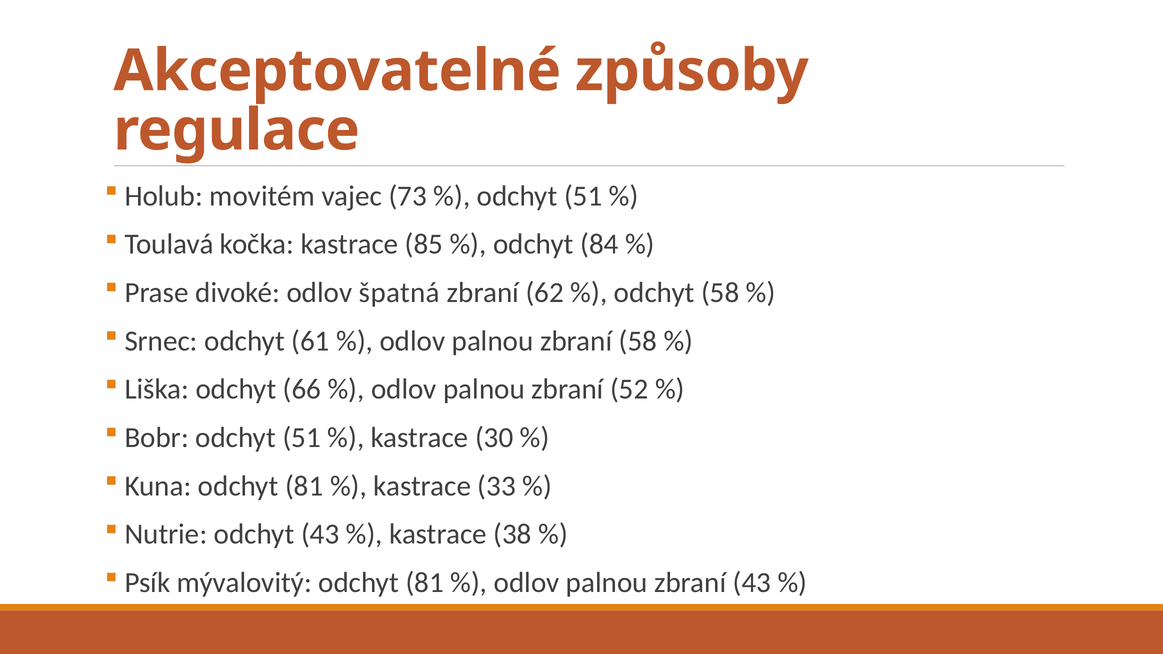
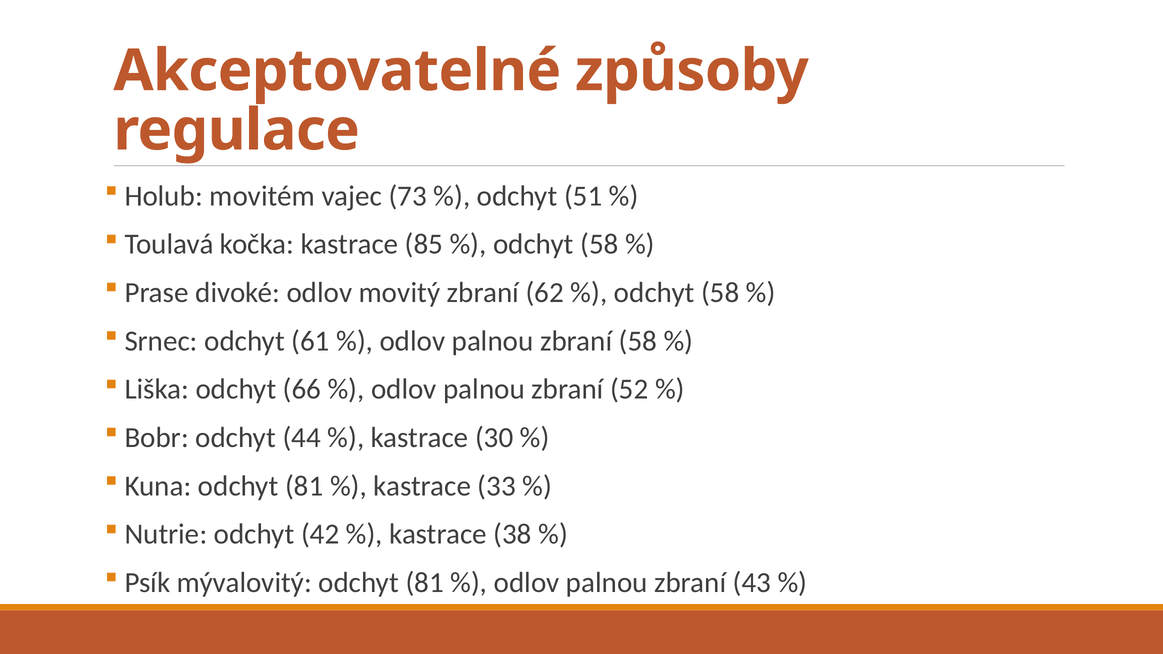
84: 84 -> 58 (599, 244)
špatná: špatná -> movitý (399, 293)
Bobr odchyt 51: 51 -> 44 (302, 438)
odchyt 43: 43 -> 42 (320, 534)
